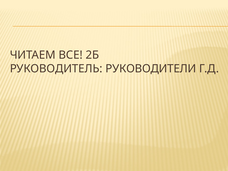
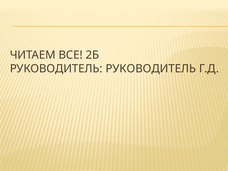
РУКОВОДИТЕЛЬ РУКОВОДИТЕЛИ: РУКОВОДИТЕЛИ -> РУКОВОДИТЕЛЬ (151, 69)
